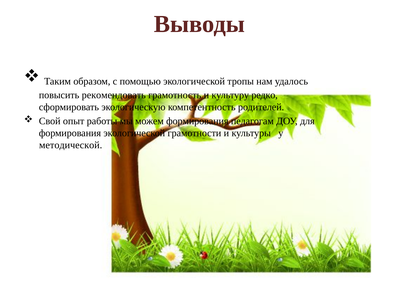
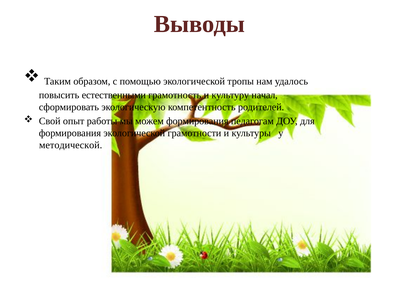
рекомендовать: рекомендовать -> естественными (114, 95)
редко: редко -> начал (265, 95)
